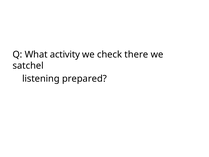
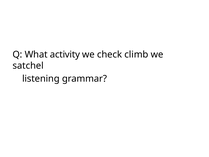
there: there -> climb (136, 54)
prepared: prepared -> grammar (84, 79)
